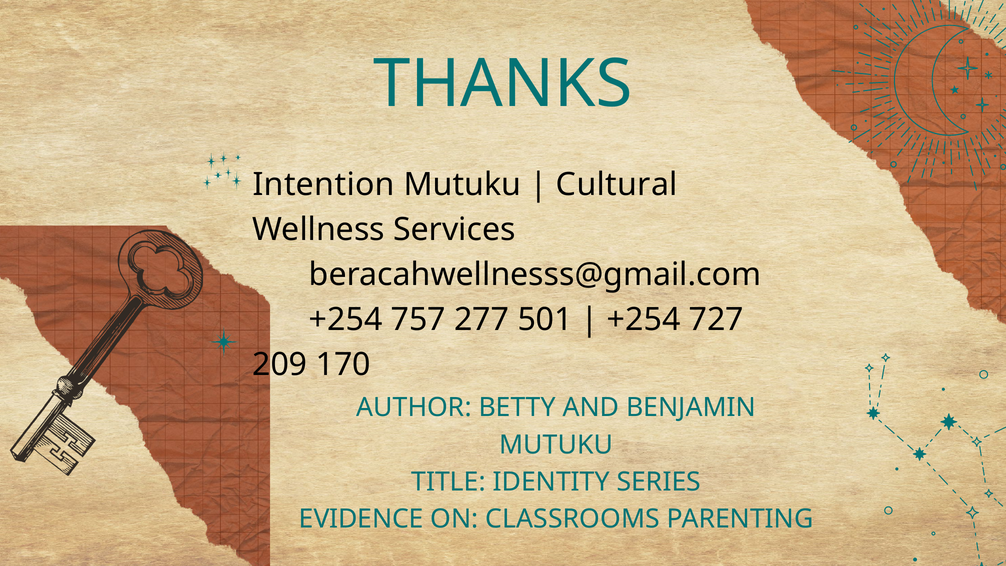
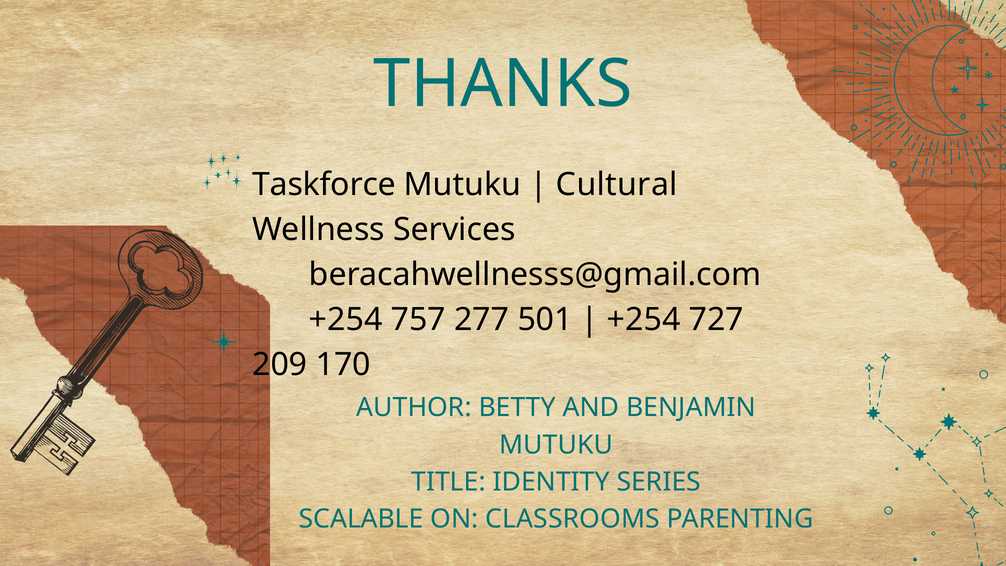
Intention: Intention -> Taskforce (324, 185)
EVIDENCE: EVIDENCE -> SCALABLE (361, 519)
